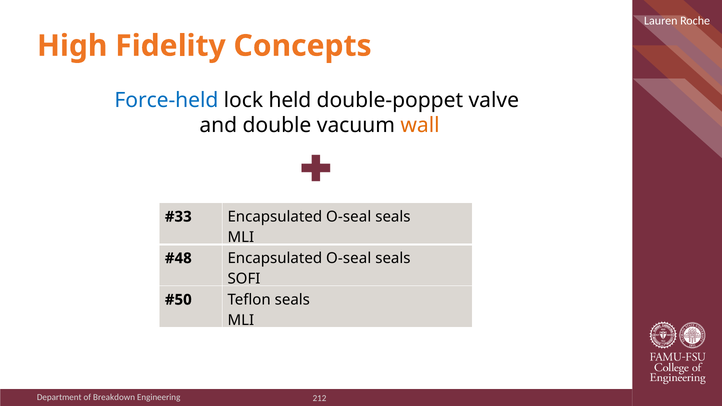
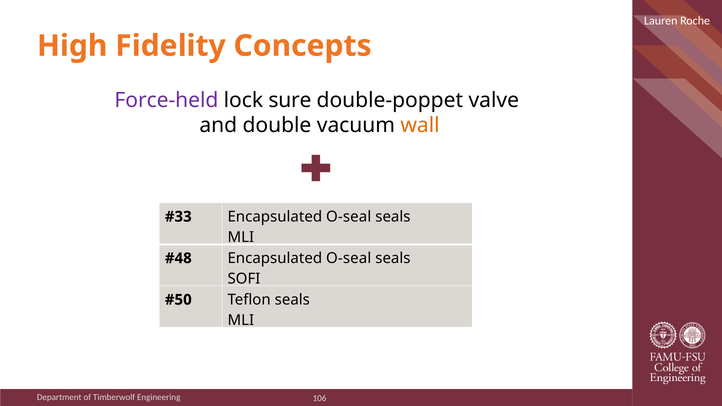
Force-held colour: blue -> purple (166, 100)
held: held -> sure (290, 100)
Breakdown: Breakdown -> Timberwolf (114, 397)
212: 212 -> 106 (319, 398)
